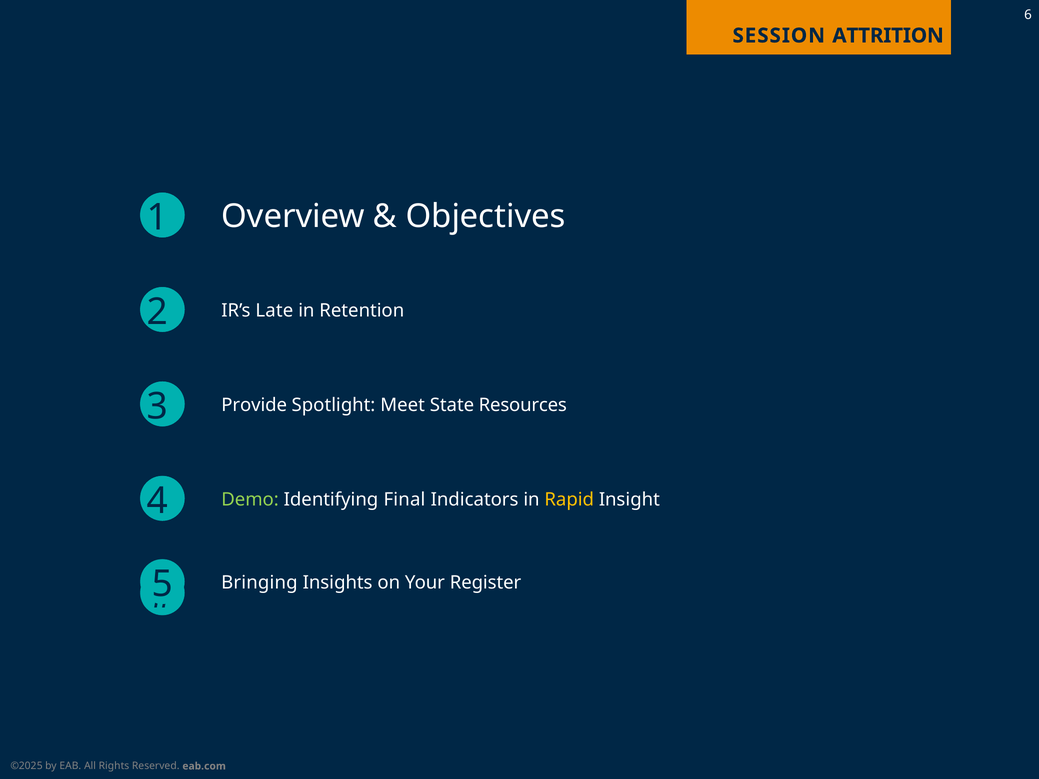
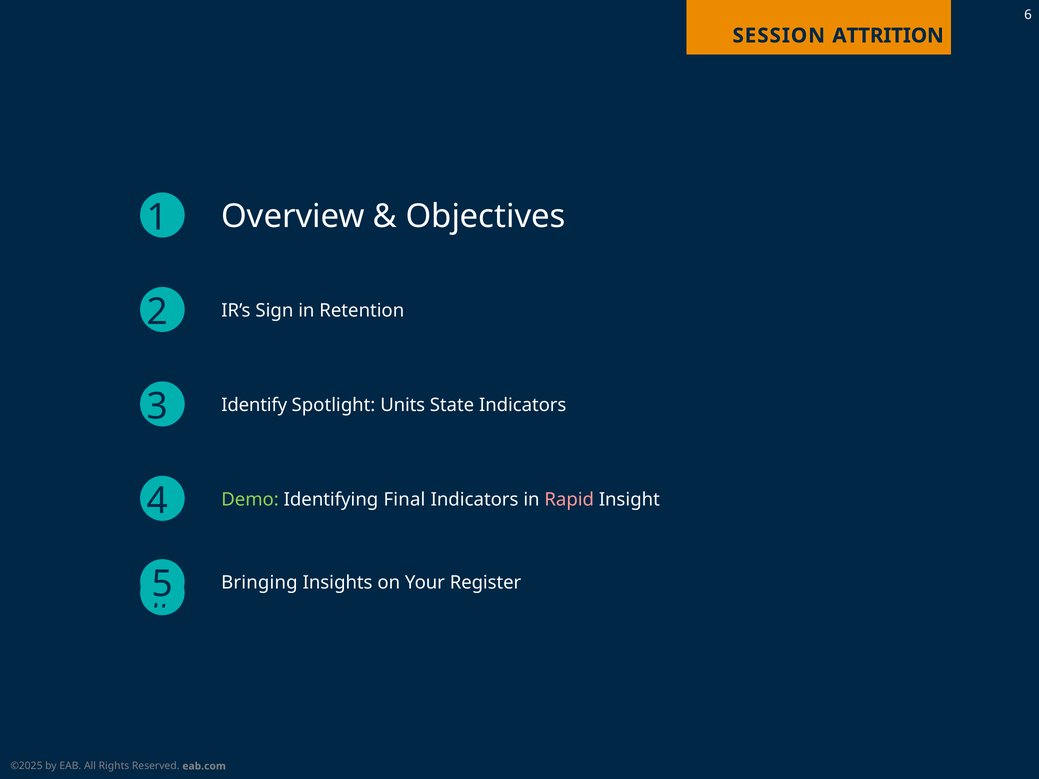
Late: Late -> Sign (274, 311)
Provide: Provide -> Identify (254, 405)
Meet: Meet -> Units (403, 405)
State Resources: Resources -> Indicators (523, 405)
Rapid colour: yellow -> pink (569, 500)
